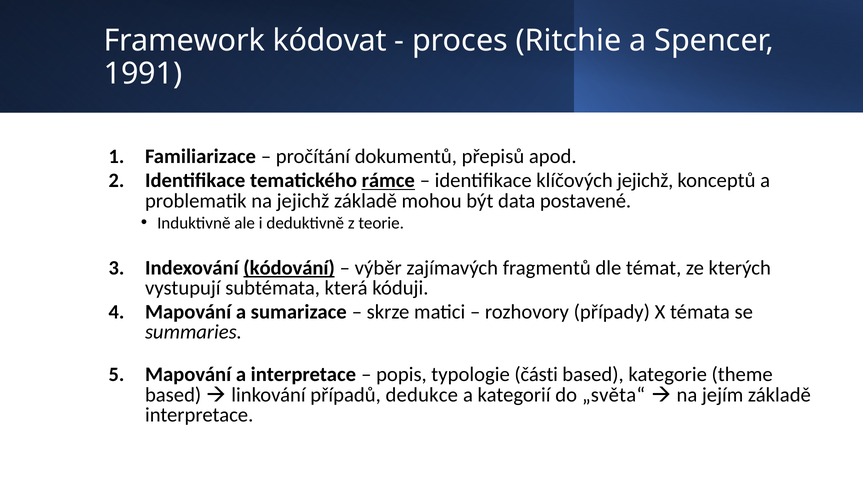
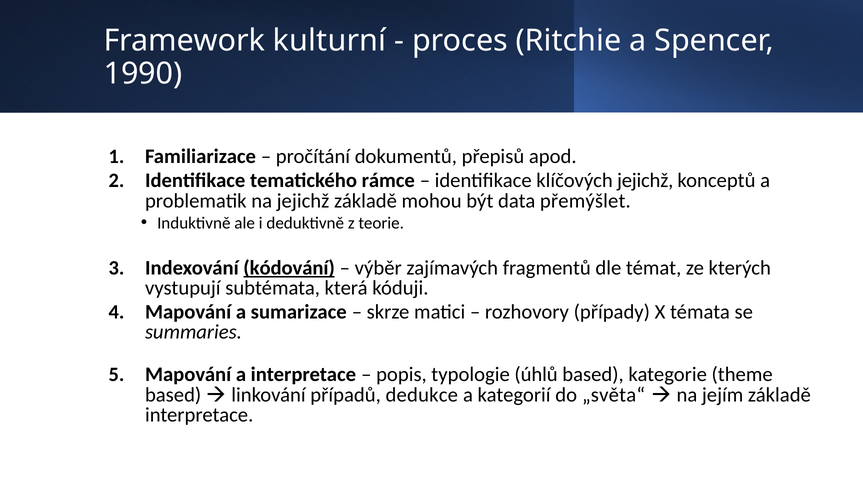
kódovat: kódovat -> kulturní (330, 41)
1991: 1991 -> 1990 (143, 74)
rámce underline: present -> none (388, 181)
postavené: postavené -> přemýšlet (585, 201)
části: části -> úhlů (536, 375)
